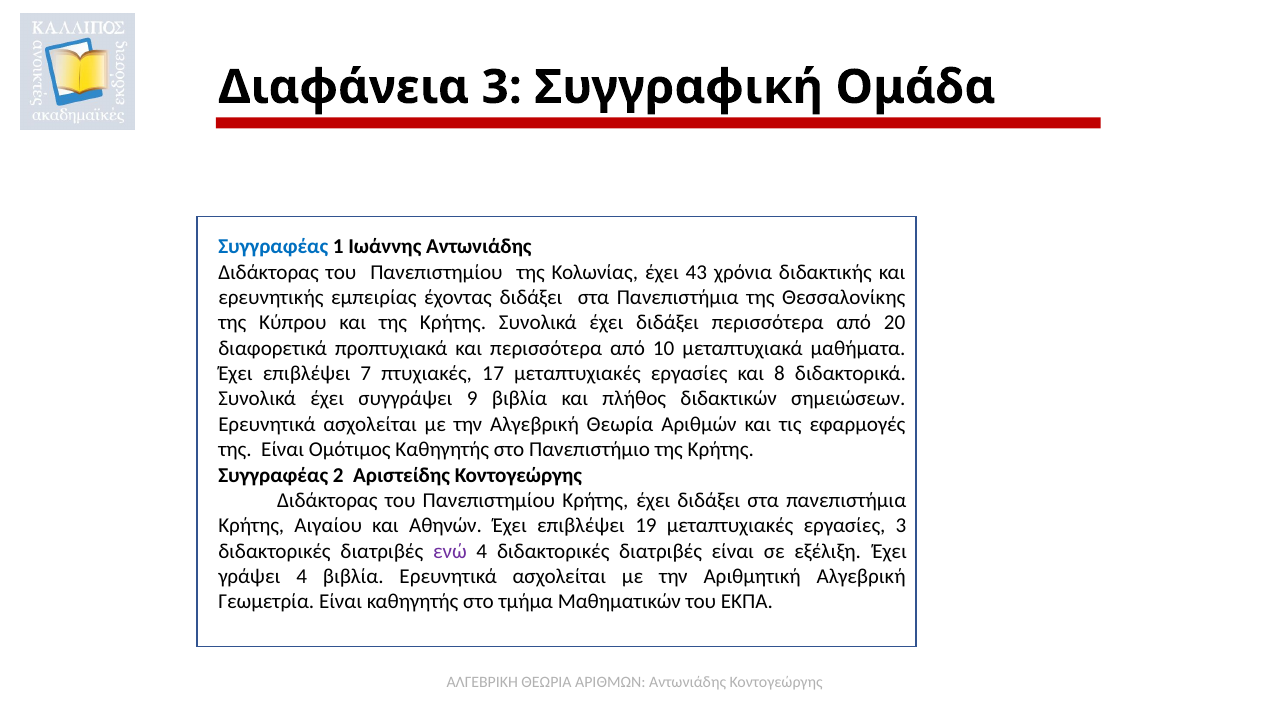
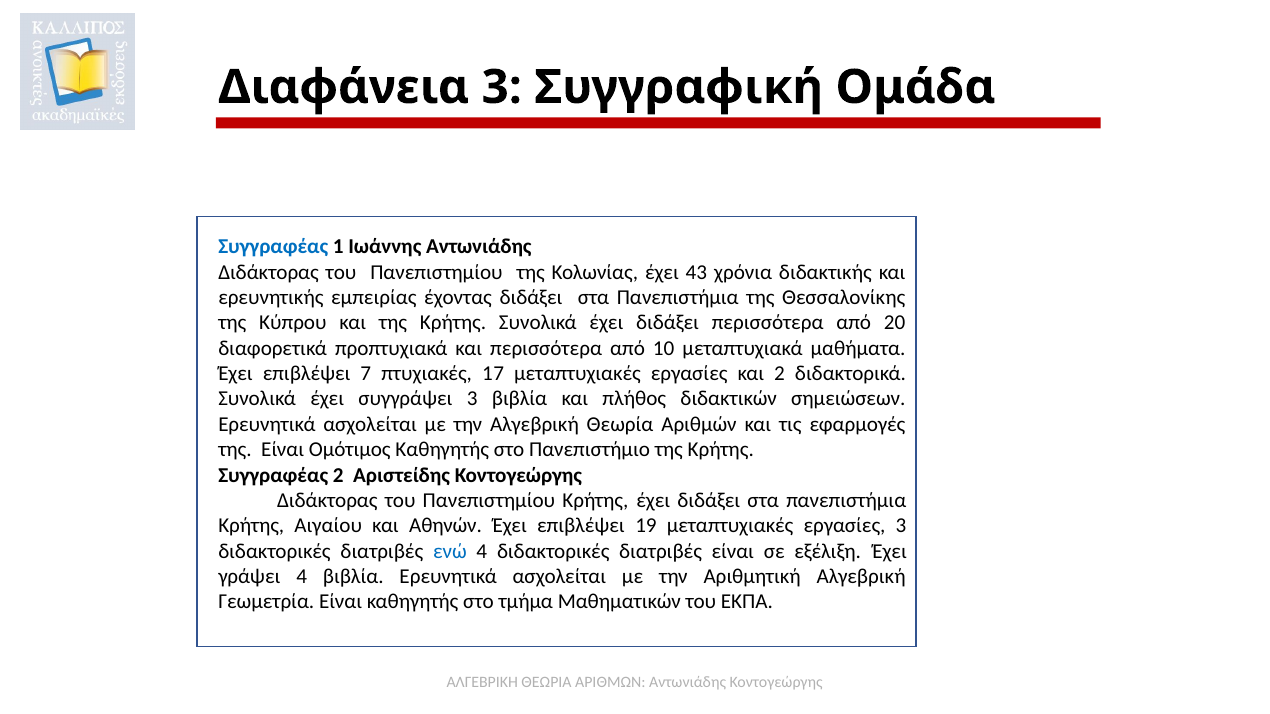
και 8: 8 -> 2 (780, 374)
συγγράψει 9: 9 -> 3 (472, 399)
ενώ colour: purple -> blue (450, 551)
